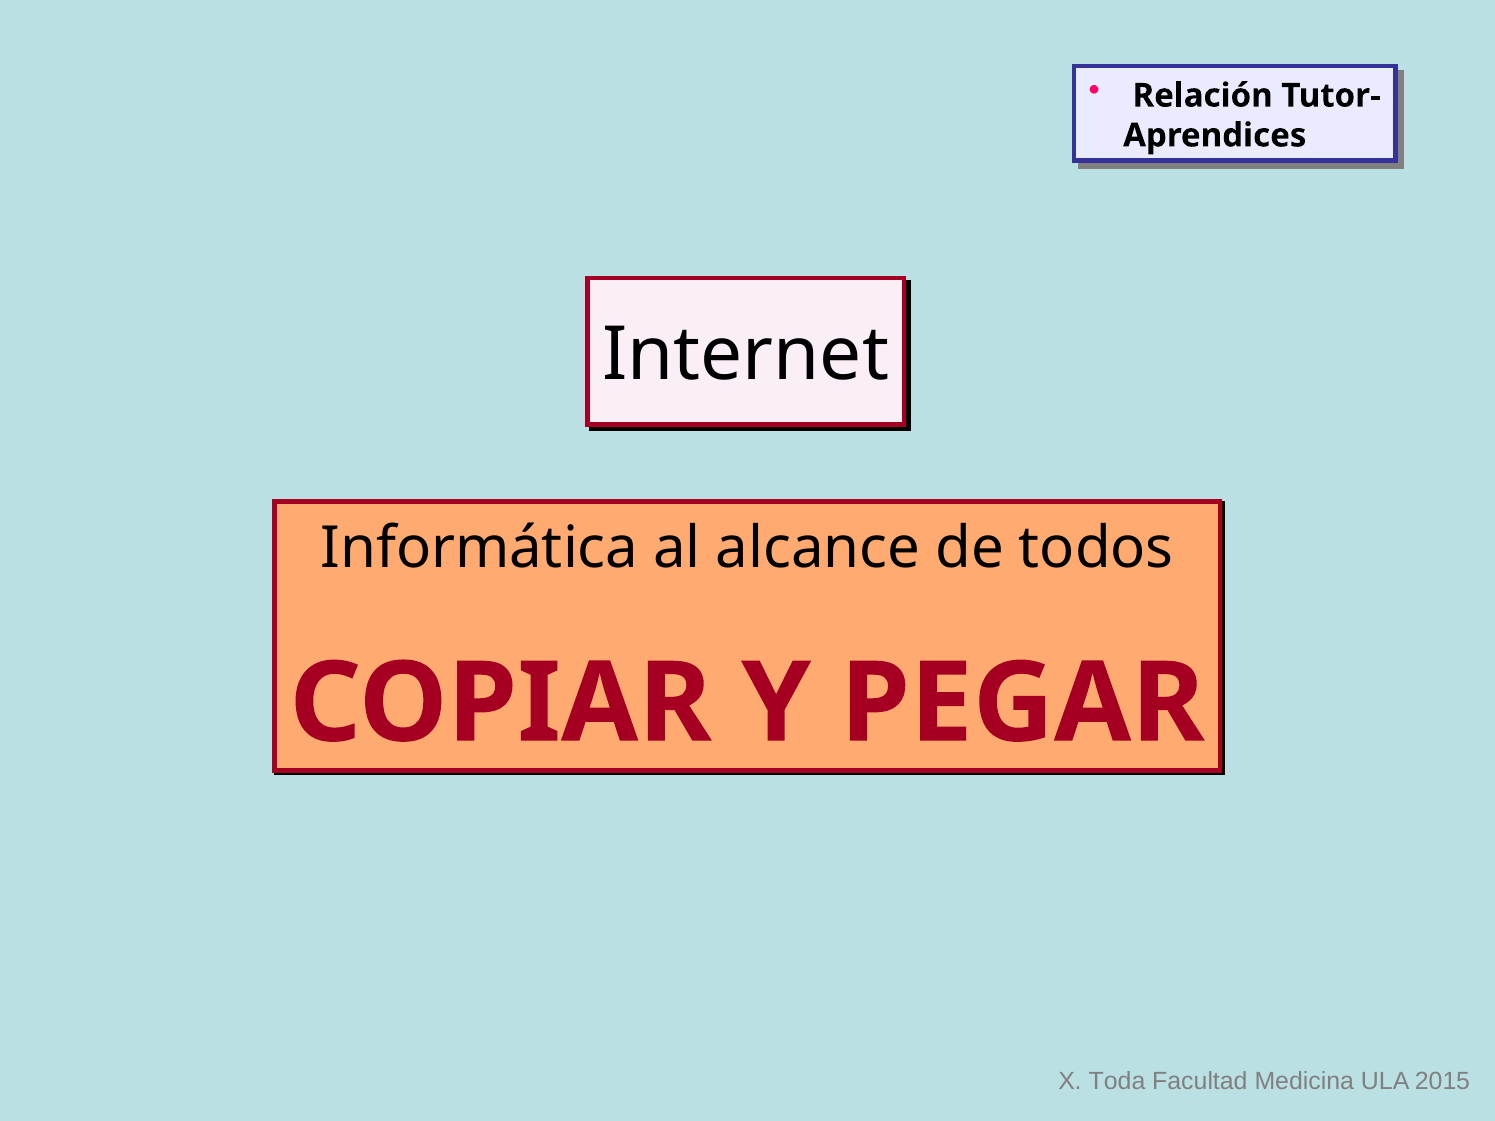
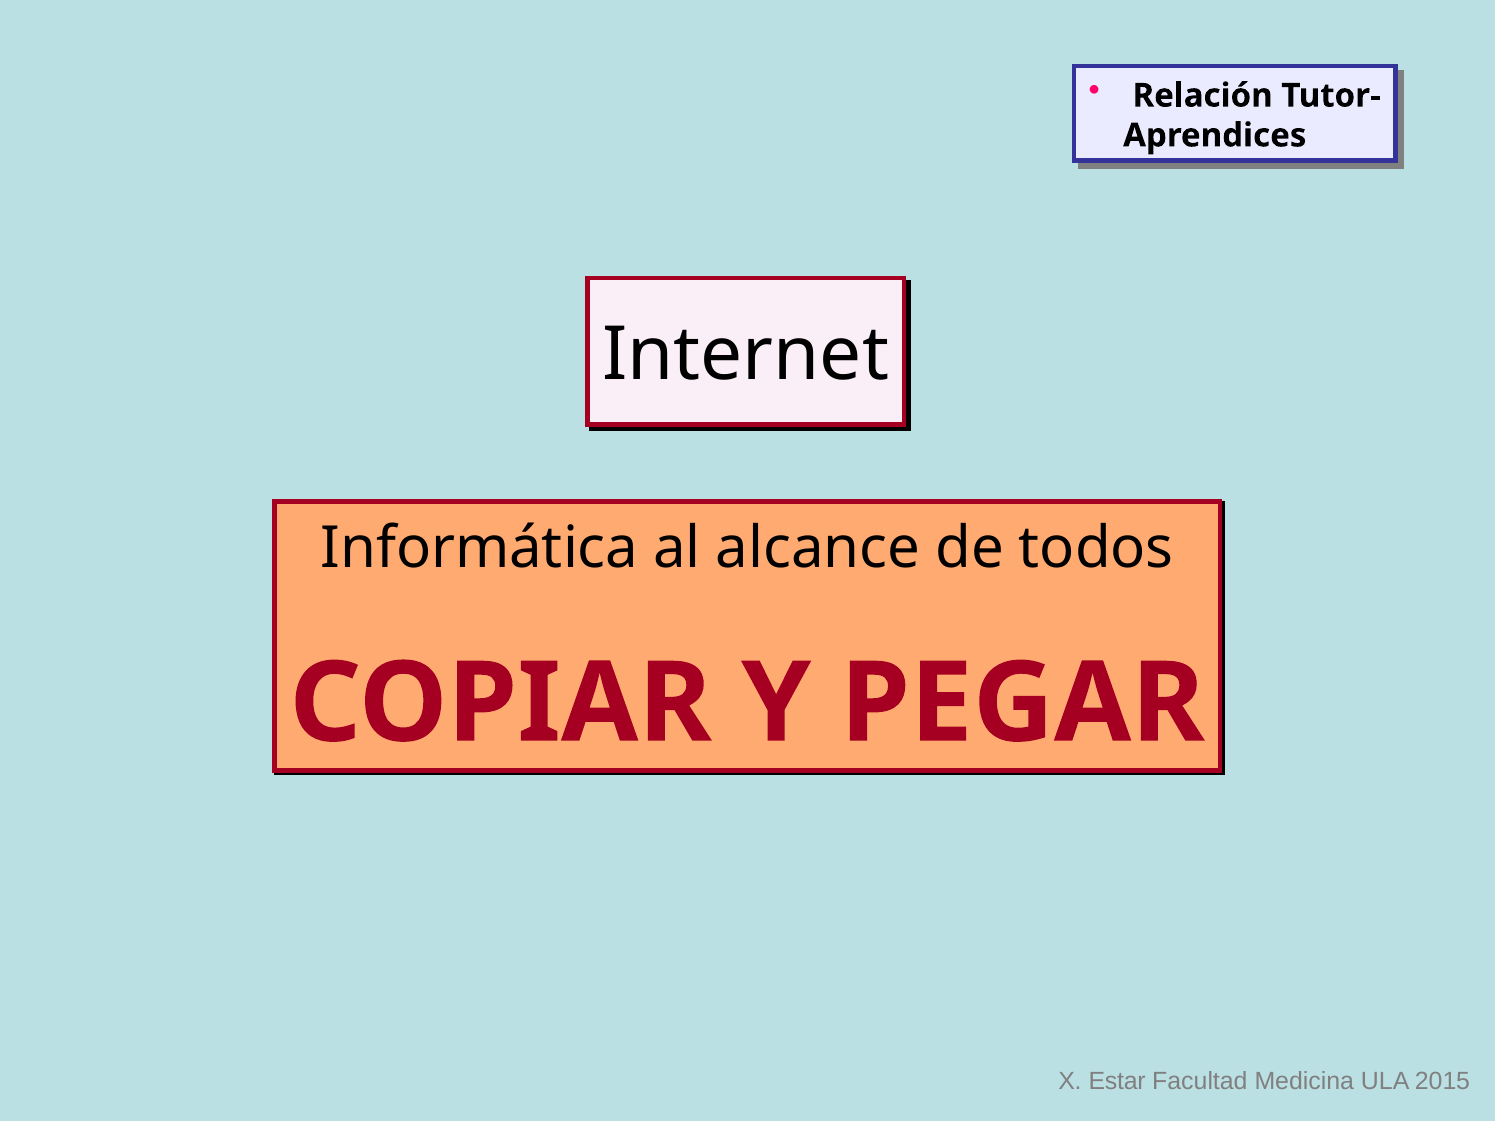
Toda: Toda -> Estar (1117, 1081)
